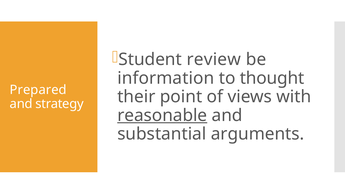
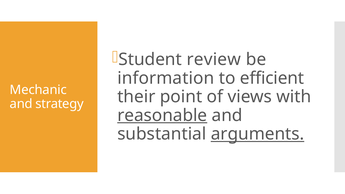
thought: thought -> efficient (272, 78)
Prepared: Prepared -> Mechanic (38, 90)
arguments underline: none -> present (258, 134)
